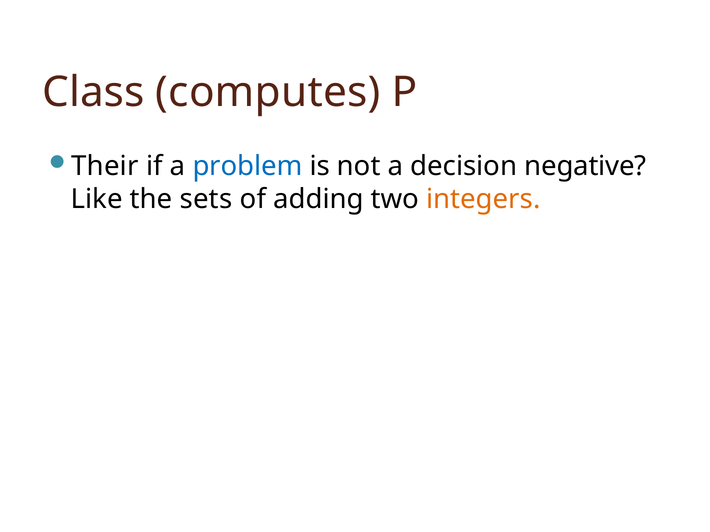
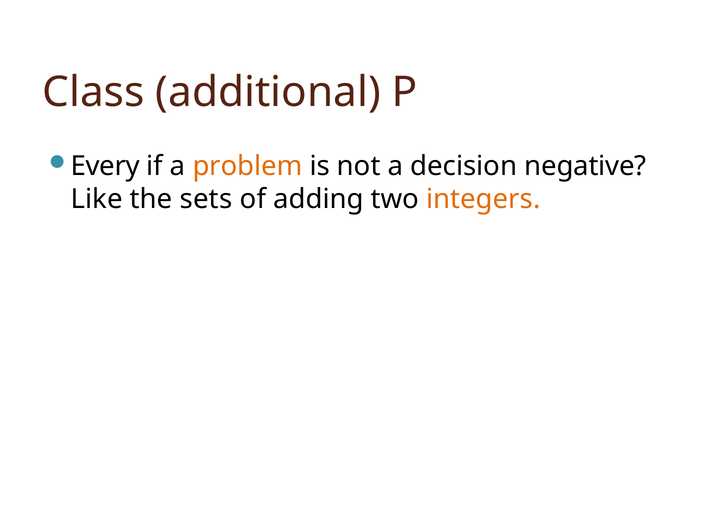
computes: computes -> additional (268, 92)
Their: Their -> Every (105, 166)
problem colour: blue -> orange (248, 166)
